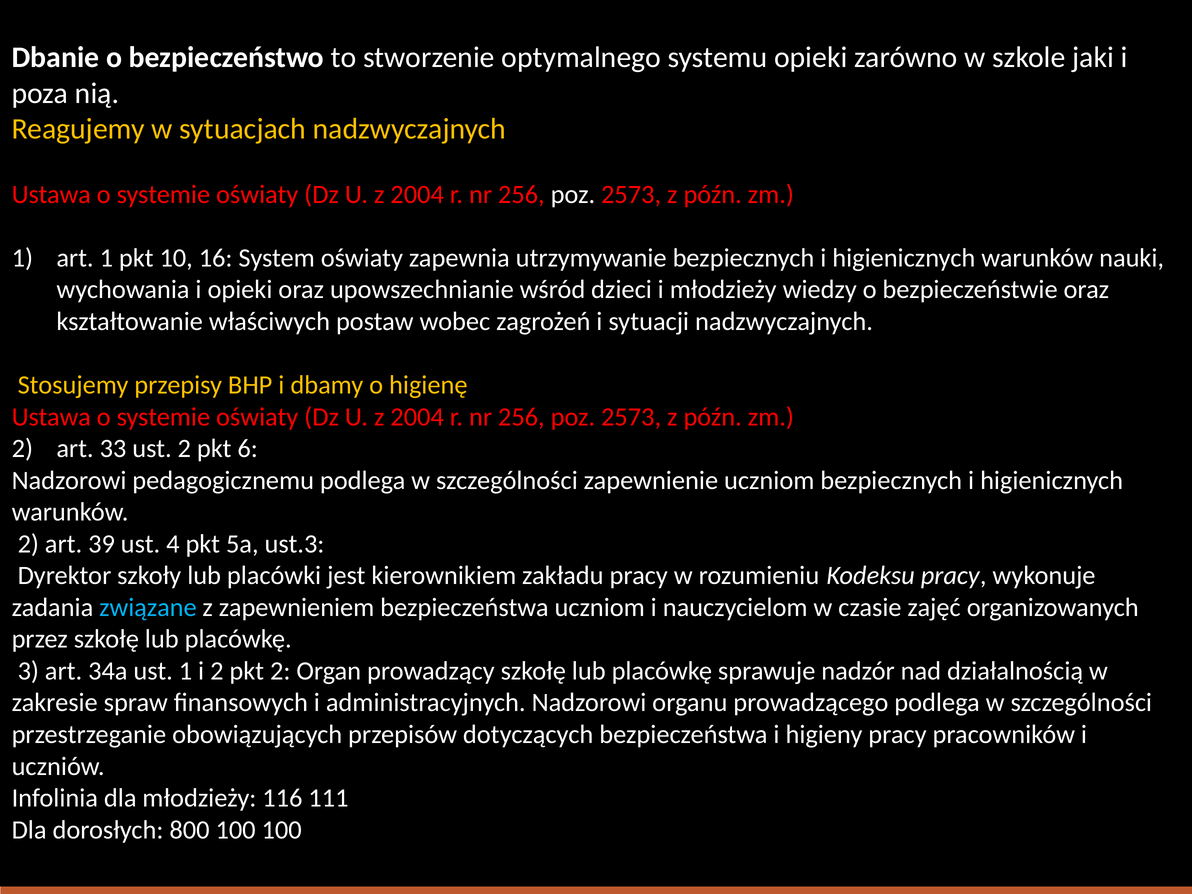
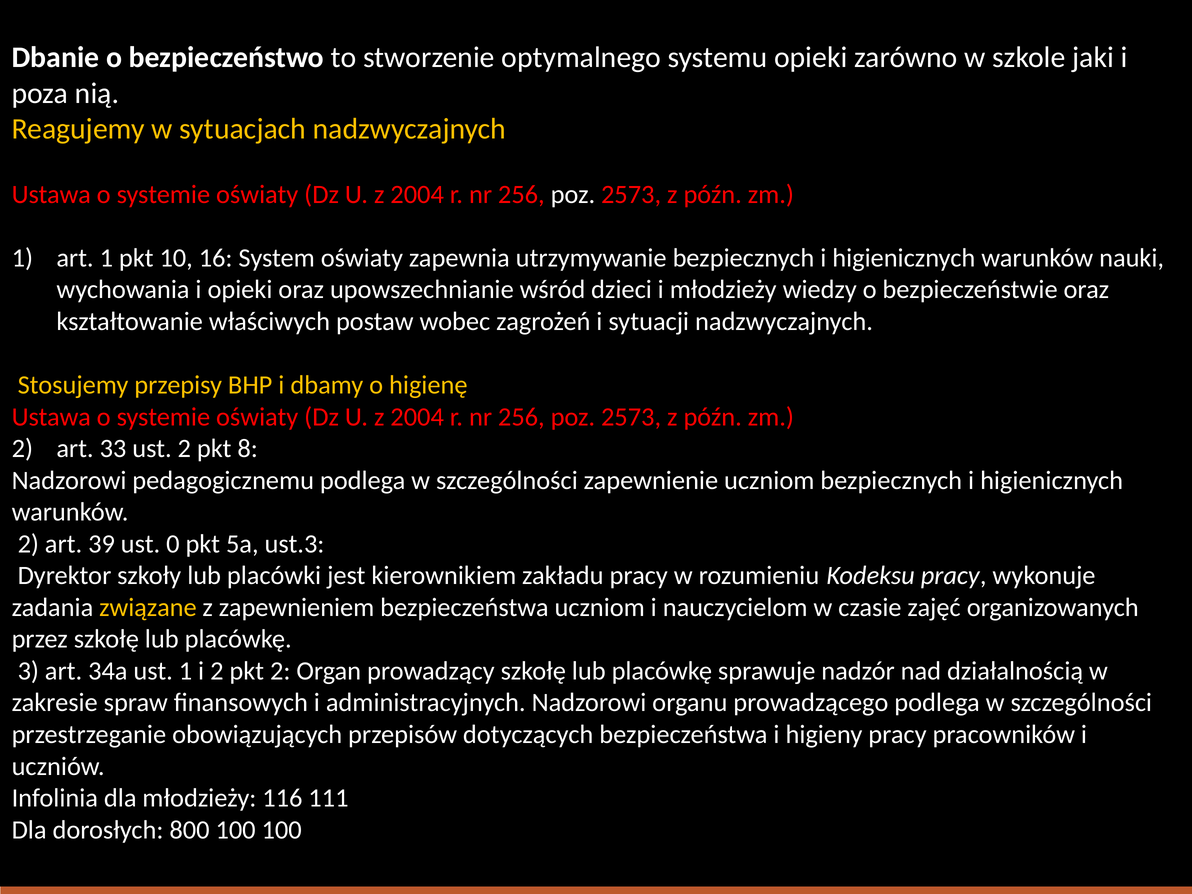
6: 6 -> 8 (248, 449)
4: 4 -> 0 (173, 544)
związane colour: light blue -> yellow (148, 607)
